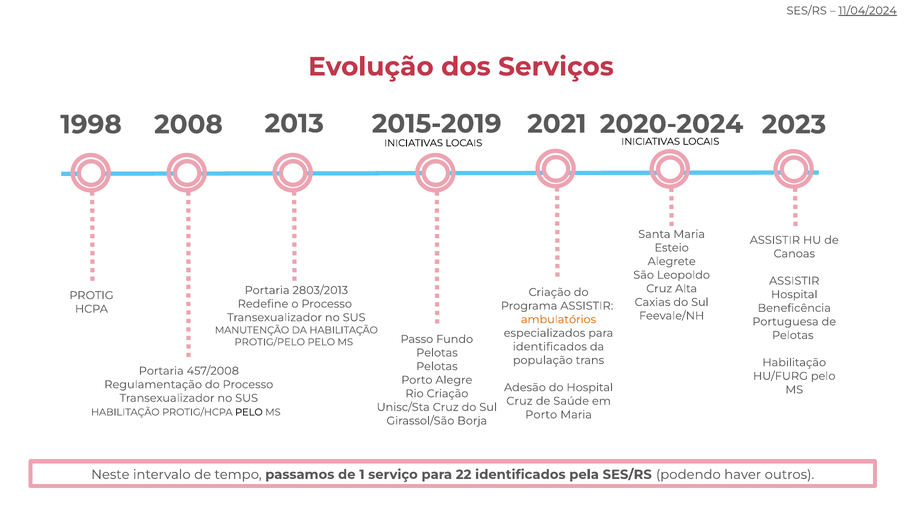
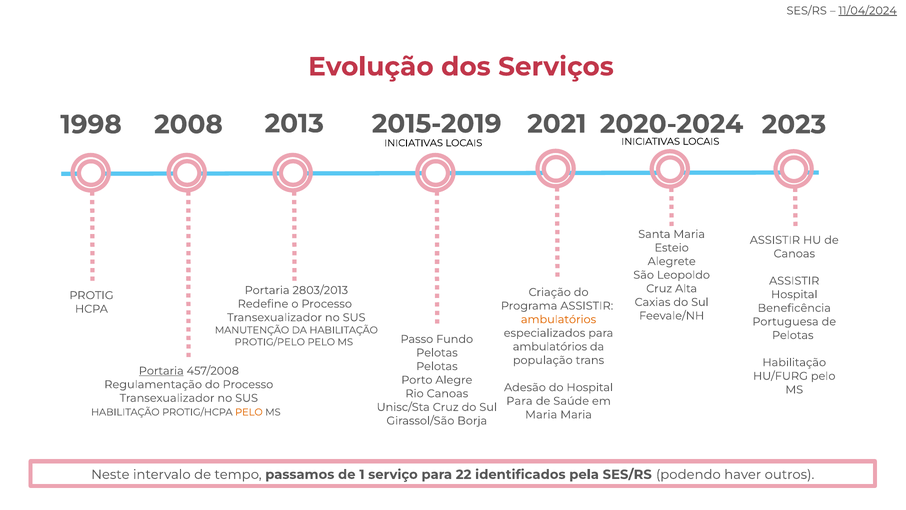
identificados: identificados -> ambulatórios (550, 346)
Portaria underline: none -> present (161, 371)
Rio Criação: Criação -> Canoas (447, 393)
Cruz: Cruz -> Para (519, 401)
PELO colour: black -> orange (249, 412)
Porto: Porto -> Maria (541, 414)
